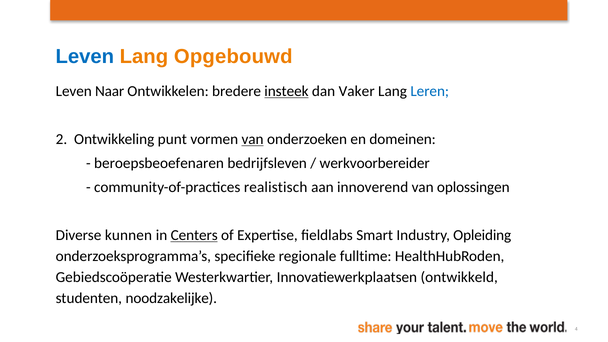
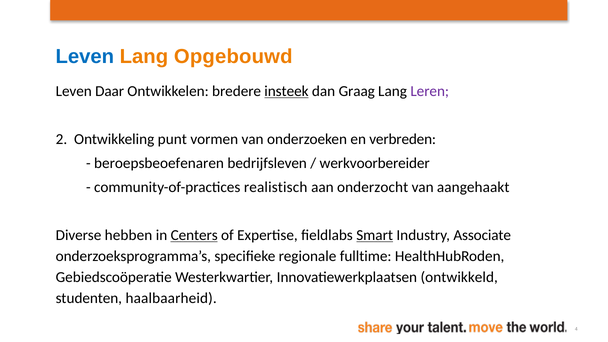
Naar: Naar -> Daar (110, 91)
Vaker: Vaker -> Graag (357, 91)
Leren colour: blue -> purple (430, 91)
van underline: present -> none (253, 139)
domeinen: domeinen -> verbreden (403, 139)
innoverend: innoverend -> onderzocht (373, 187)
oplossingen: oplossingen -> aangehaakt (473, 187)
kunnen: kunnen -> hebben (128, 235)
Smart underline: none -> present (375, 235)
Opleiding: Opleiding -> Associate (482, 235)
noodzakelijke: noodzakelijke -> haalbaarheid (171, 298)
